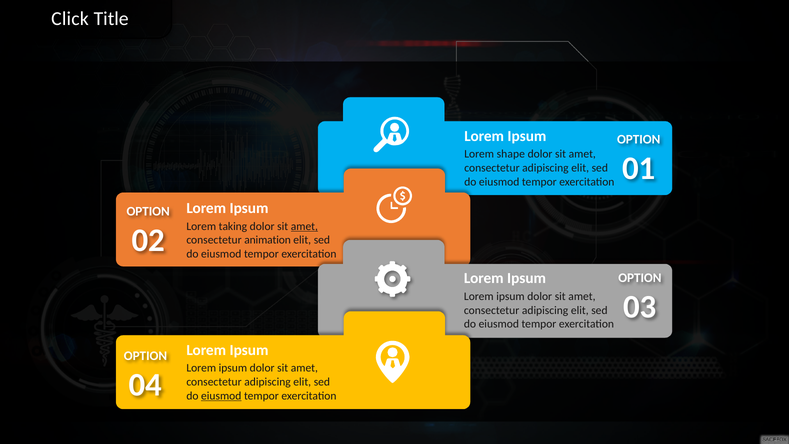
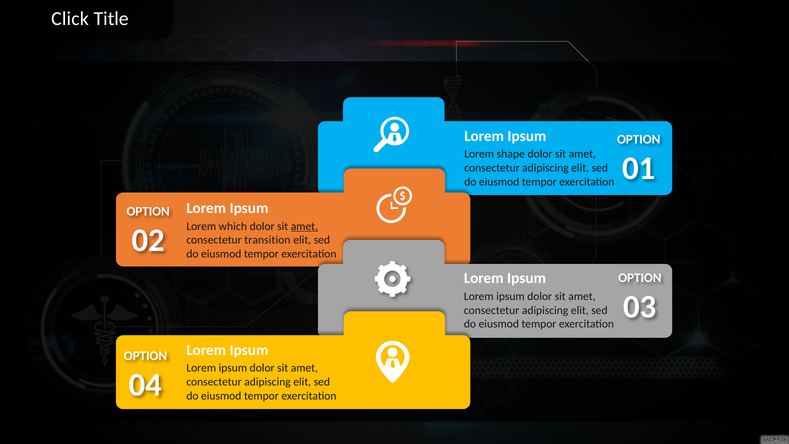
taking: taking -> which (233, 226)
animation: animation -> transition (267, 240)
eiusmod underline: present -> none (221, 396)
